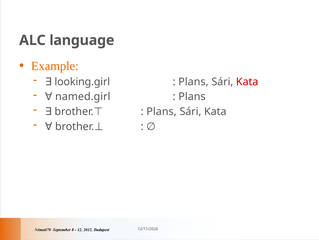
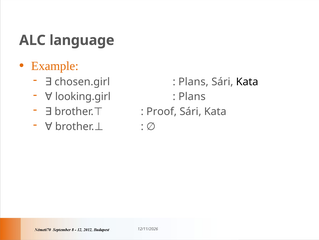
looking.girl: looking.girl -> chosen.girl (82, 82)
Kata colour: red -> black (247, 82)
named.girl: named.girl -> looking.girl (83, 96)
Plans: Plans -> Proof (162, 111)
